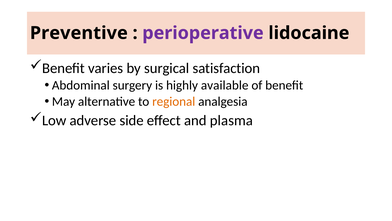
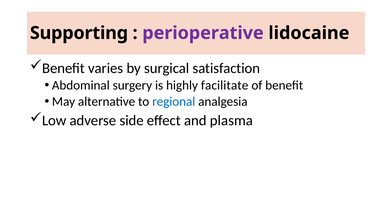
Preventive: Preventive -> Supporting (79, 33)
available: available -> facilitate (225, 85)
regional colour: orange -> blue (174, 101)
